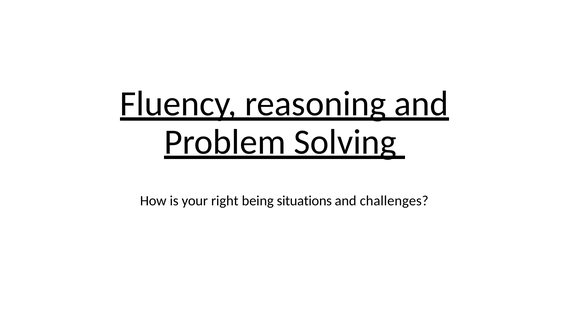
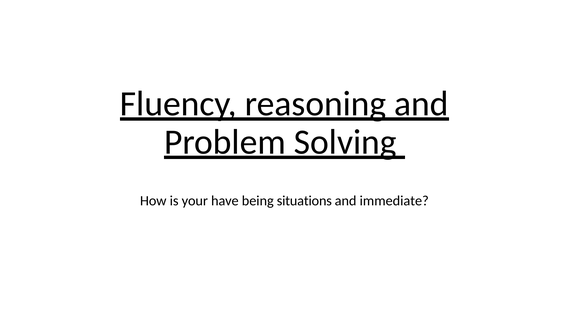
right: right -> have (225, 201)
challenges: challenges -> immediate (394, 201)
